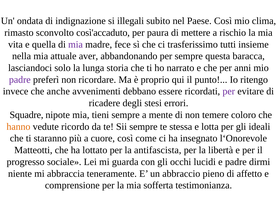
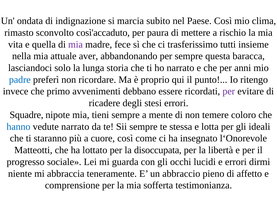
illegali: illegali -> marcia (130, 21)
padre colour: purple -> blue (20, 80)
anche: anche -> primo (58, 91)
hanno colour: orange -> blue (18, 126)
vedute ricordo: ricordo -> narrato (75, 126)
antifascista: antifascista -> disoccupata (158, 150)
e padre: padre -> errori (236, 162)
